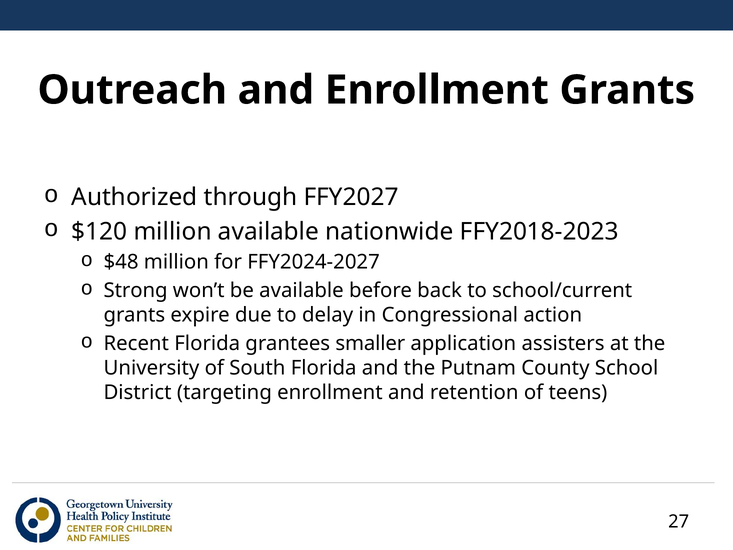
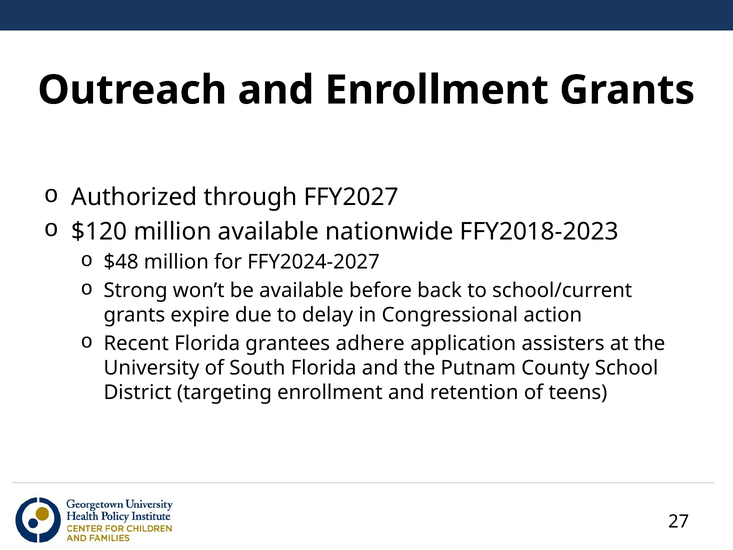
smaller: smaller -> adhere (370, 344)
